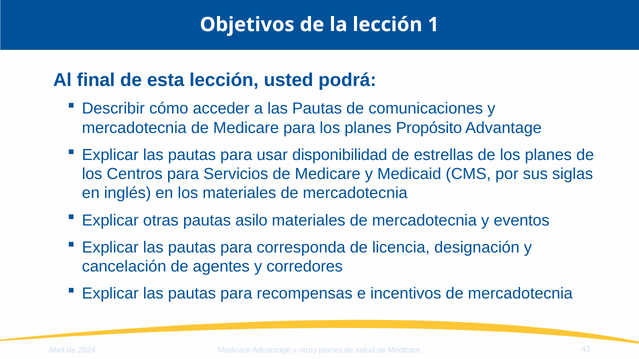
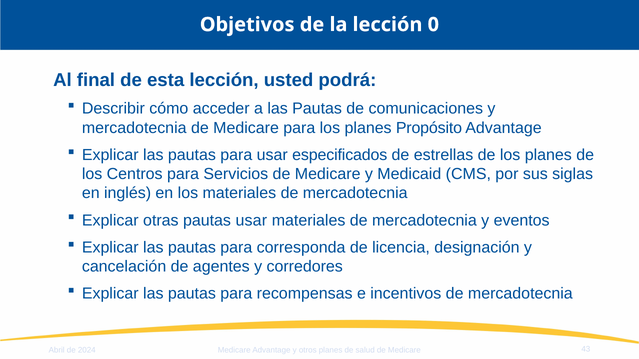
1: 1 -> 0 (433, 25)
disponibilidad: disponibilidad -> especificados (340, 155)
pautas asilo: asilo -> usar (251, 221)
